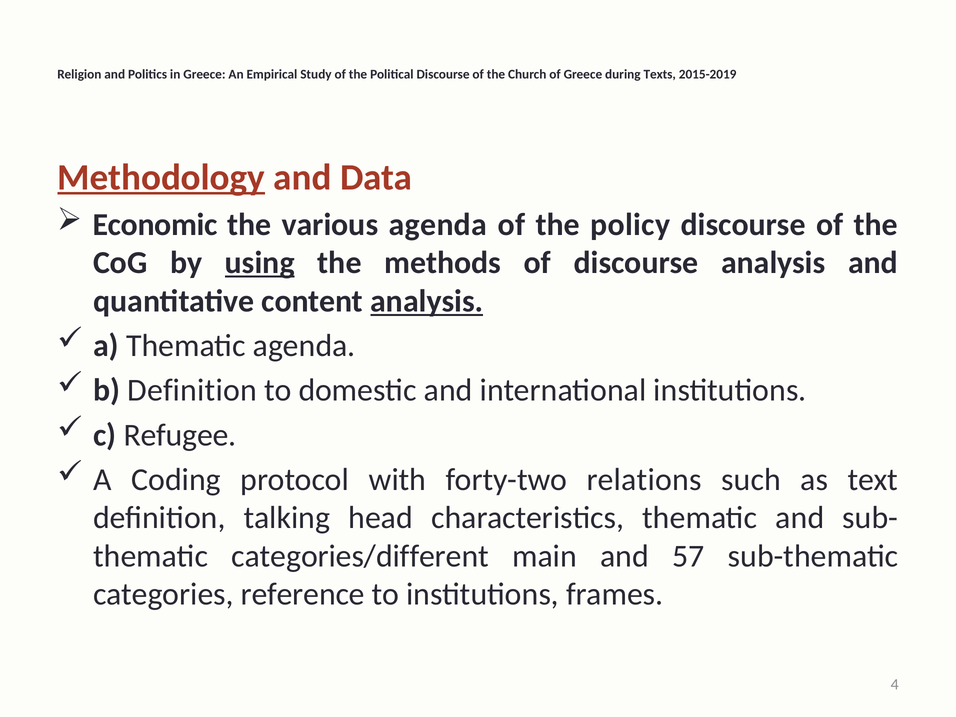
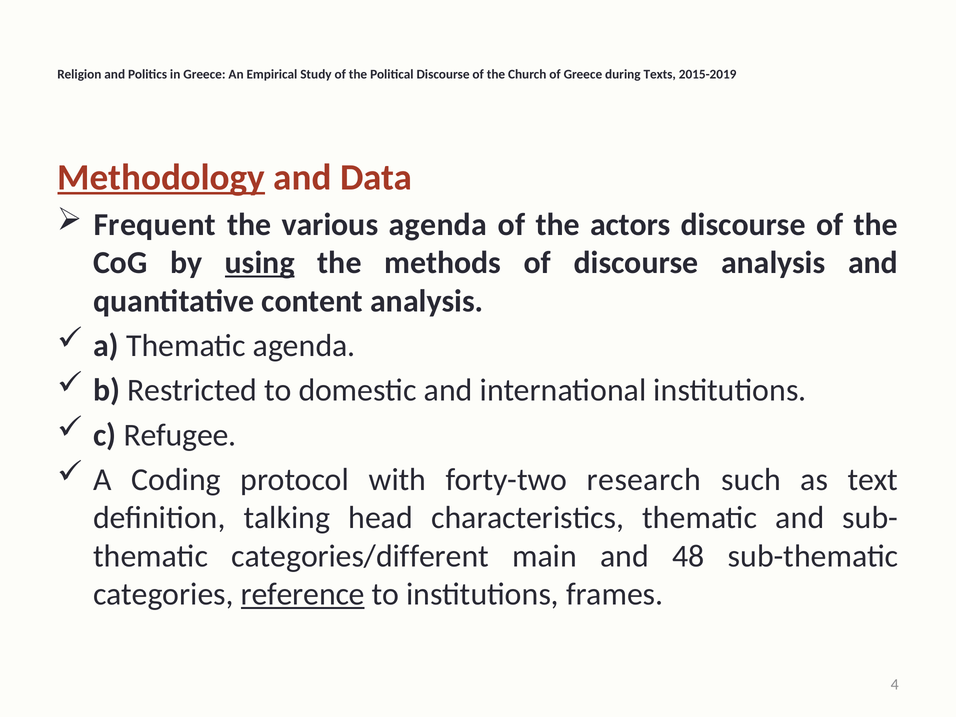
Economic: Economic -> Frequent (155, 225)
policy: policy -> actors (630, 225)
analysis underline: present -> none (427, 301)
b Definition: Definition -> Restricted (192, 390)
relations: relations -> research (644, 480)
57: 57 -> 48 (688, 556)
reference underline: none -> present (303, 594)
